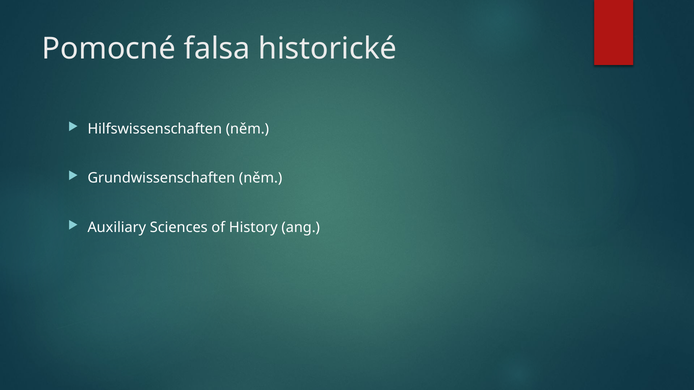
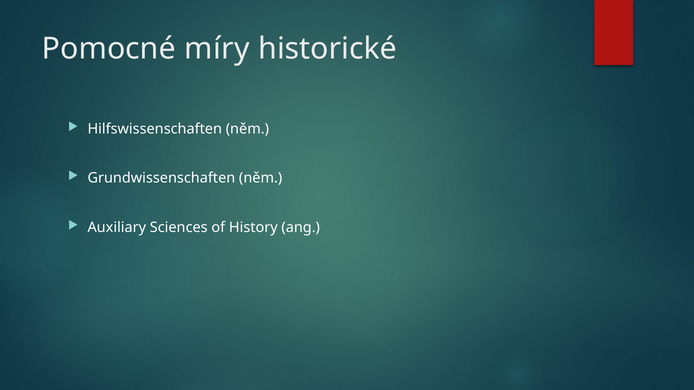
falsa: falsa -> míry (217, 49)
